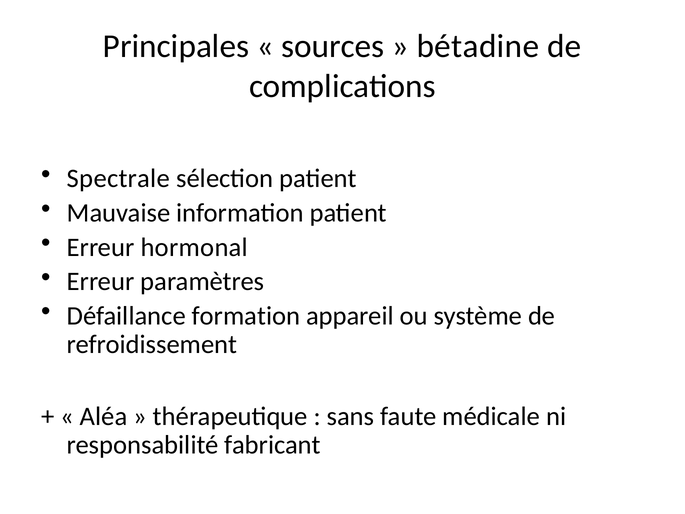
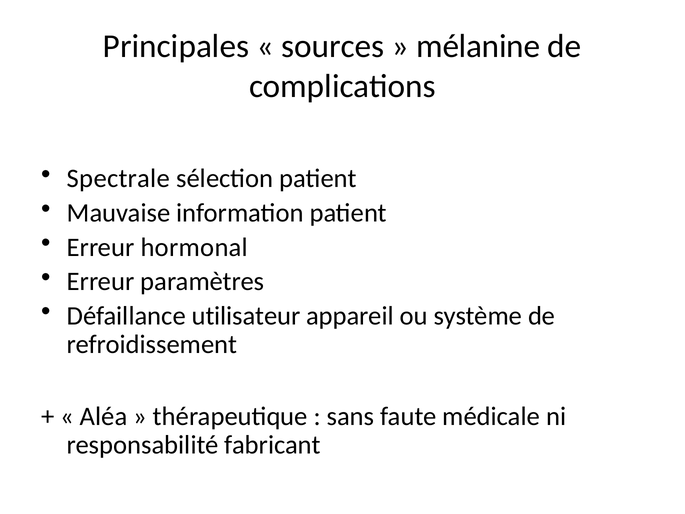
bétadine: bétadine -> mélanine (478, 46)
formation: formation -> utilisateur (246, 316)
